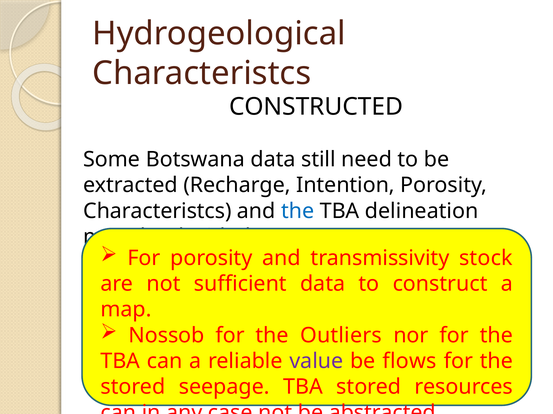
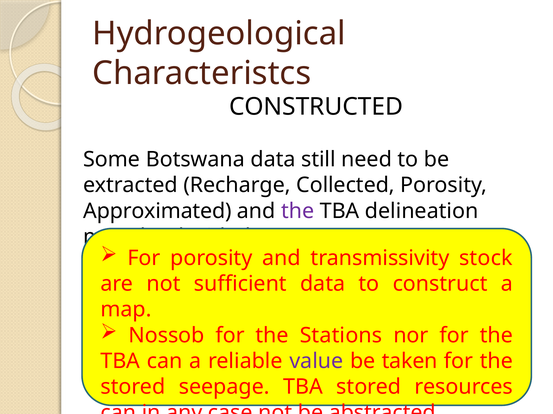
Intention: Intention -> Collected (345, 185)
Characteristcs: Characteristcs -> Approximated (157, 211)
the colour: blue -> purple (298, 211)
Outliers: Outliers -> Stations (341, 336)
flows: flows -> taken (410, 362)
